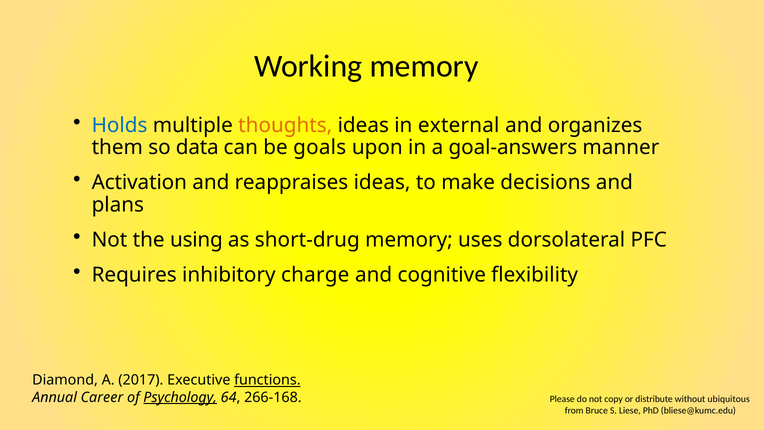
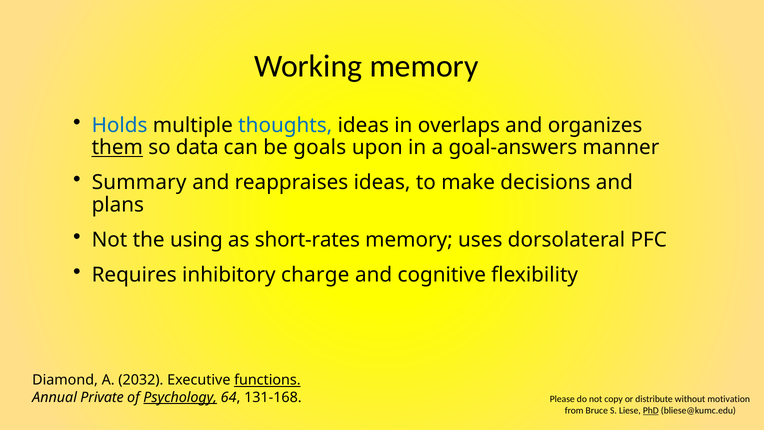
thoughts colour: orange -> blue (285, 125)
external: external -> overlaps (459, 125)
them underline: none -> present (117, 147)
Activation: Activation -> Summary (139, 182)
short-drug: short-drug -> short-rates (307, 240)
2017: 2017 -> 2032 (141, 380)
Career: Career -> Private (102, 397)
266-168: 266-168 -> 131-168 (273, 397)
ubiquitous: ubiquitous -> motivation (729, 399)
PhD underline: none -> present (651, 410)
